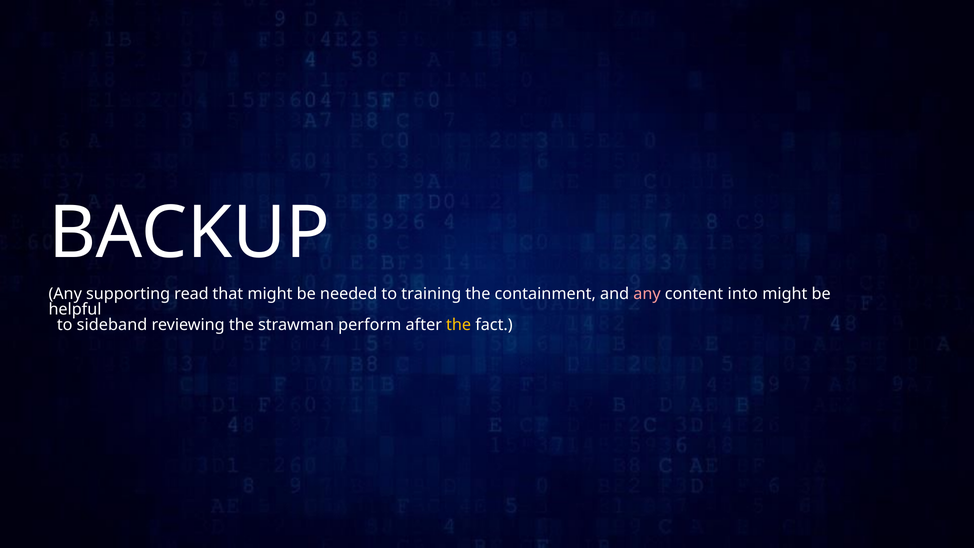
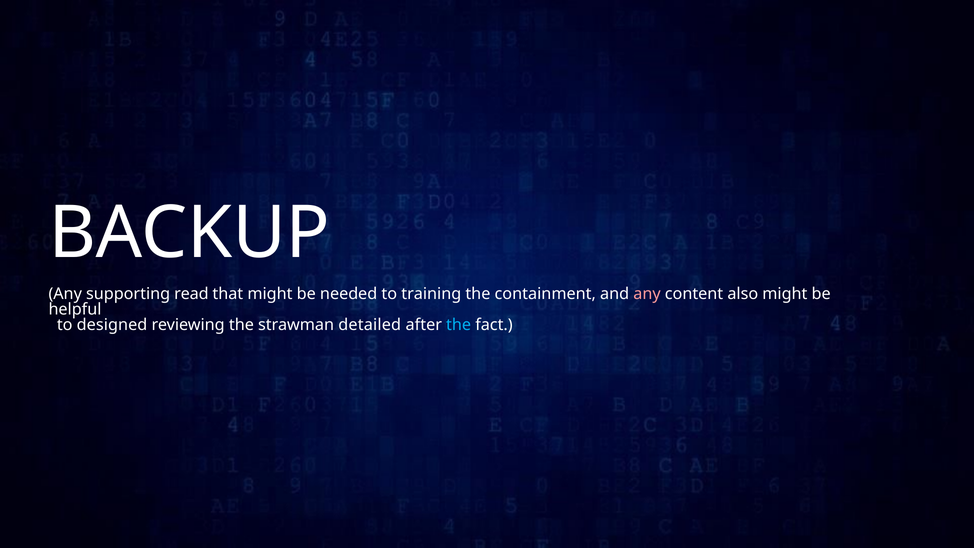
into: into -> also (743, 294)
sideband: sideband -> designed (112, 325)
perform: perform -> detailed (370, 325)
the colour: yellow -> light blue (459, 325)
